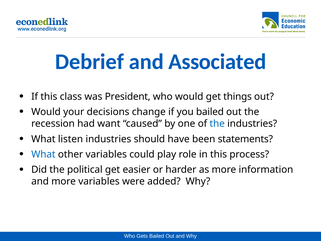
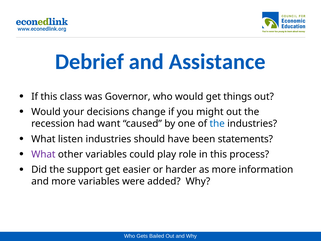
Associated: Associated -> Assistance (217, 62)
President: President -> Governor (128, 96)
you bailed: bailed -> might (210, 112)
What colour: blue -> purple (43, 154)
political: political -> support (85, 170)
